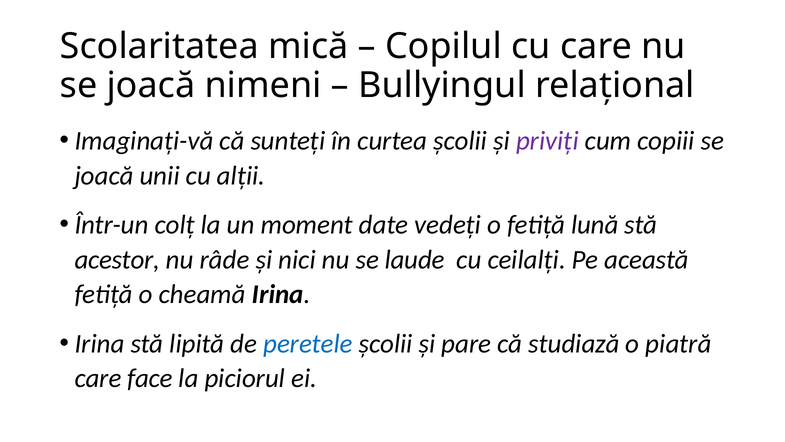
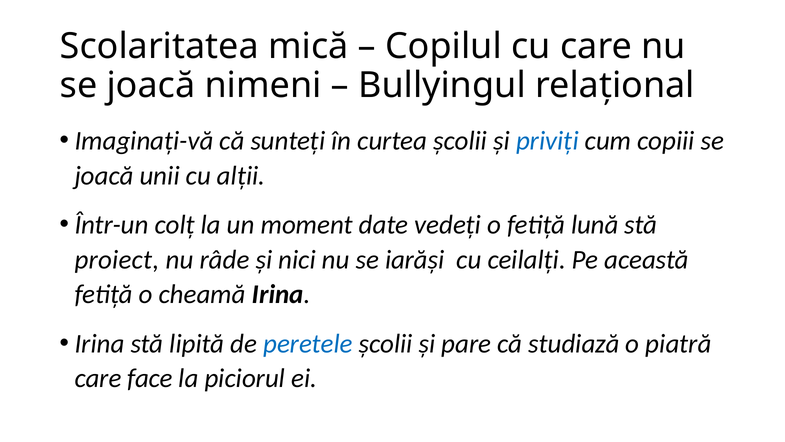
priviți colour: purple -> blue (547, 141)
acestor: acestor -> proiect (117, 259)
laude: laude -> iarăși (415, 259)
